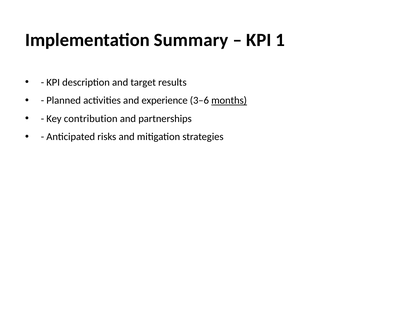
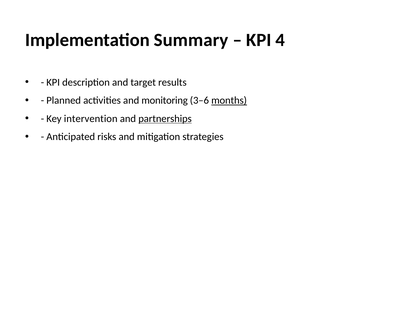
1: 1 -> 4 (280, 40)
experience: experience -> monitoring (165, 101)
contribution: contribution -> intervention (91, 119)
partnerships underline: none -> present (165, 119)
